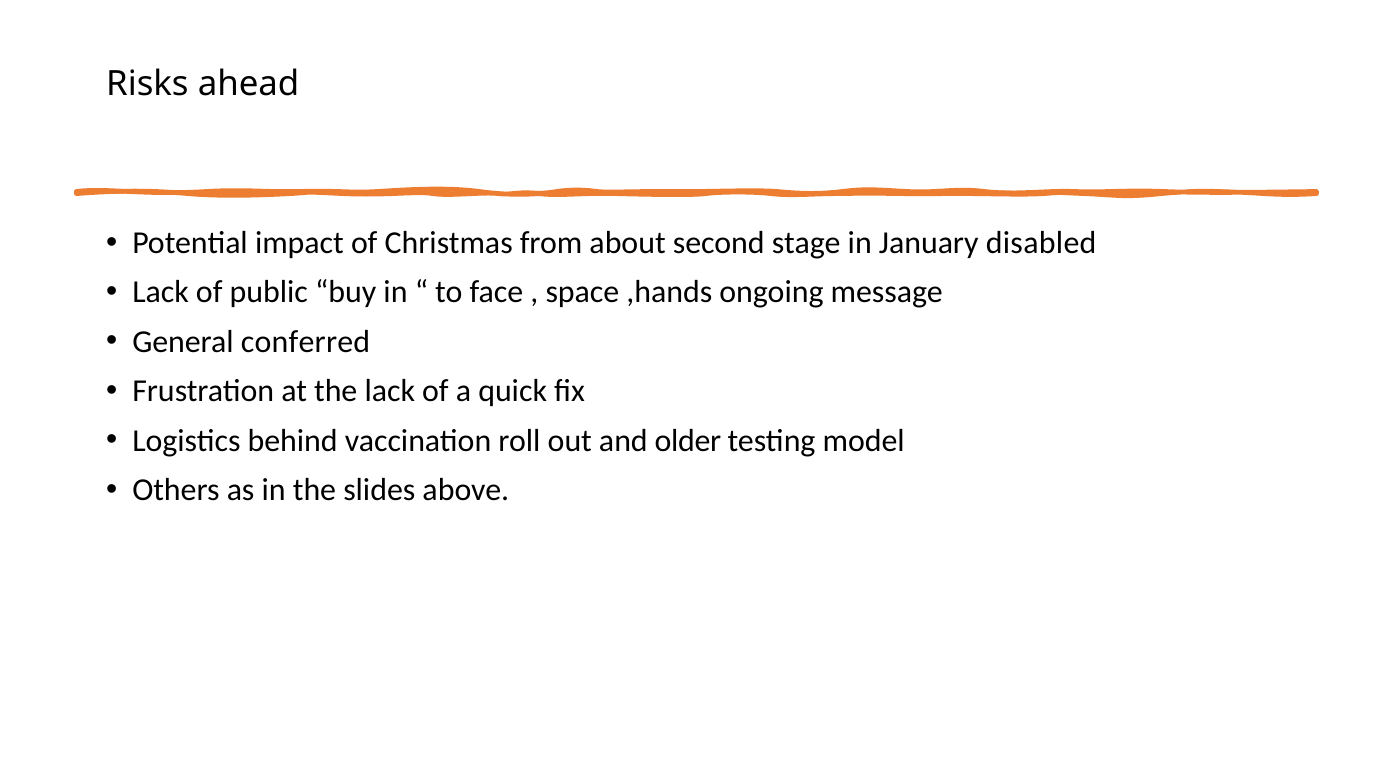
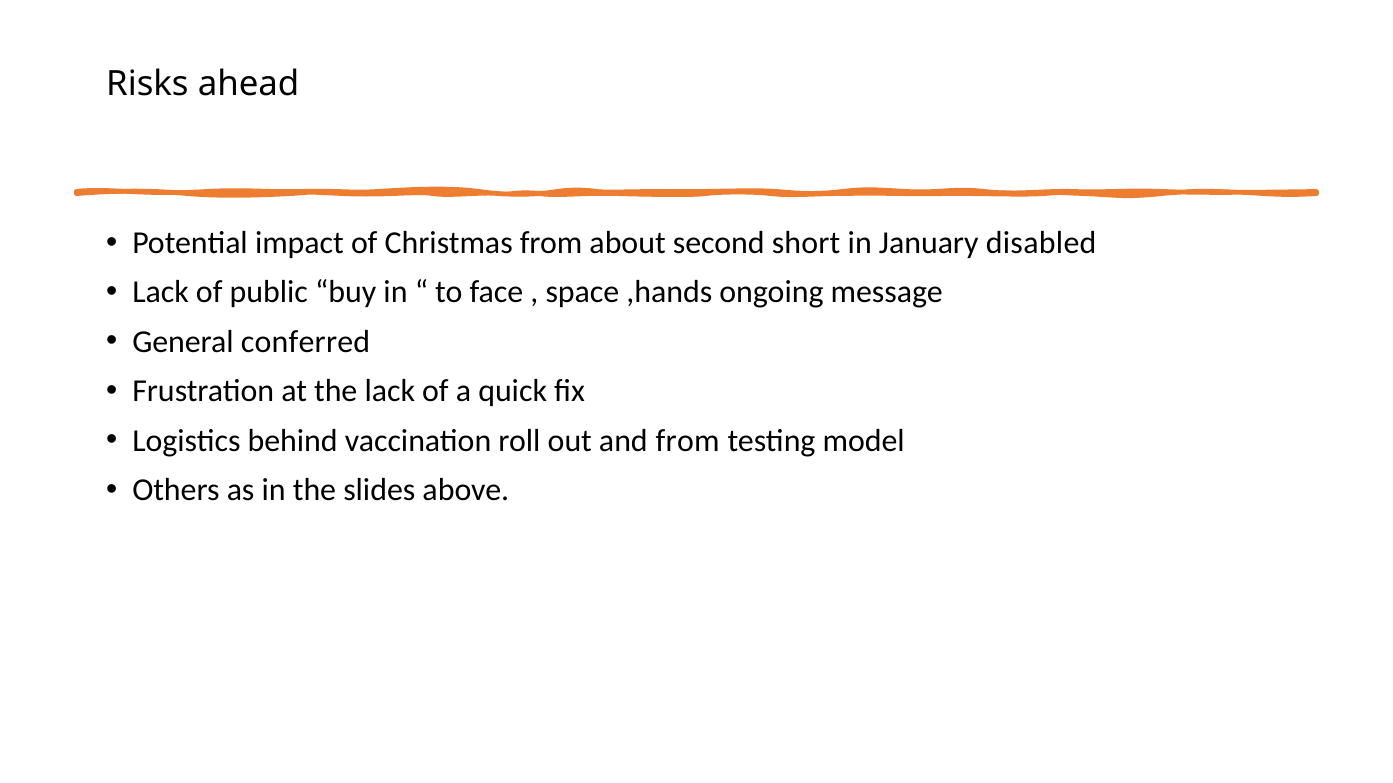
stage: stage -> short (806, 243)
and older: older -> from (688, 441)
